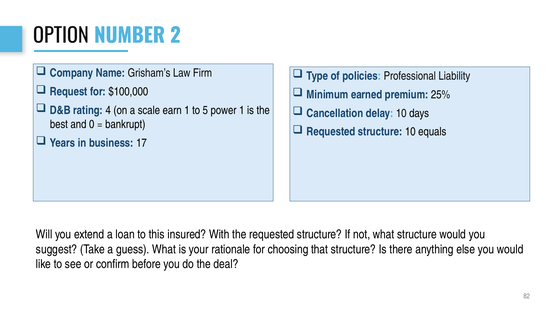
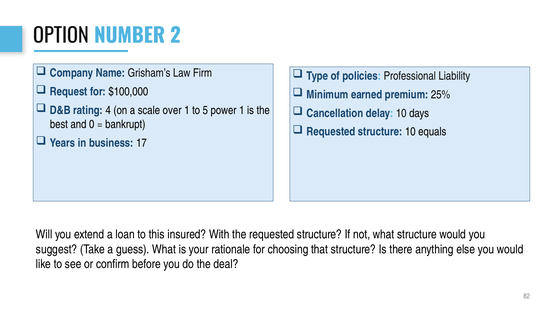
earn: earn -> over (172, 110)
